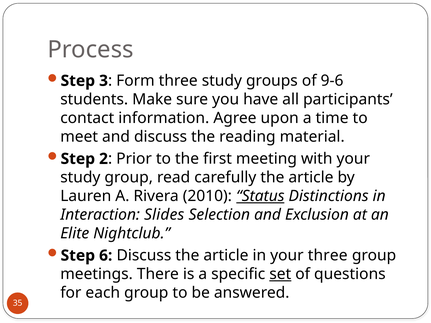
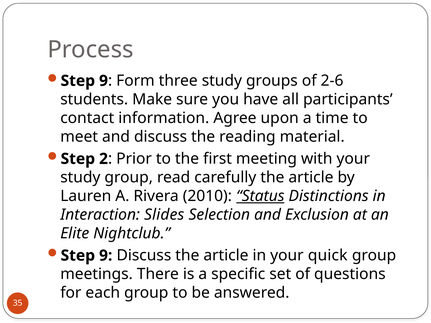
3: 3 -> 9 (104, 81)
9-6: 9-6 -> 2-6 (332, 81)
6: 6 -> 9 (106, 256)
your three: three -> quick (328, 256)
set underline: present -> none (280, 274)
